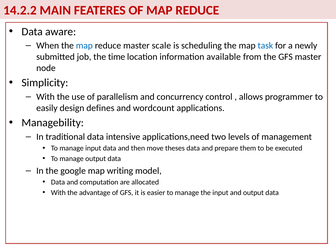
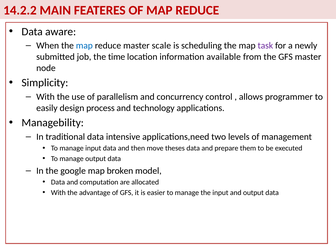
task colour: blue -> purple (265, 46)
defines: defines -> process (100, 108)
wordcount: wordcount -> technology (154, 108)
writing: writing -> broken (120, 171)
